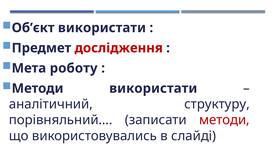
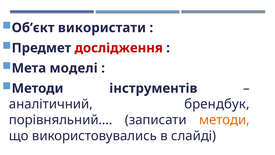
роботу: роботу -> моделі (74, 68)
Методи використати: використати -> інструментів (153, 88)
структуру: структуру -> брендбук (217, 104)
методи colour: red -> orange (224, 120)
